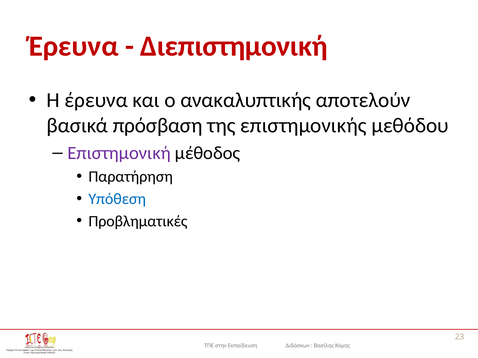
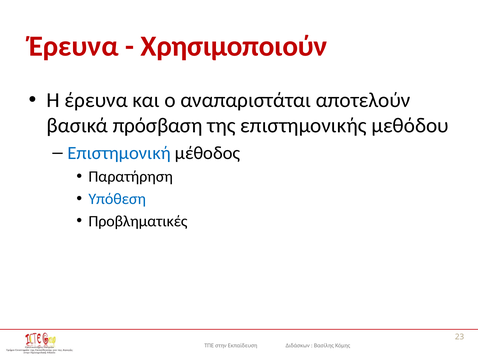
Διεπιστημονική: Διεπιστημονική -> Χρησιμοποιούν (234, 46)
ανακαλυπτικής: ανακαλυπτικής -> αναπαριστάται (246, 100)
Επιστημονική colour: purple -> blue (119, 153)
